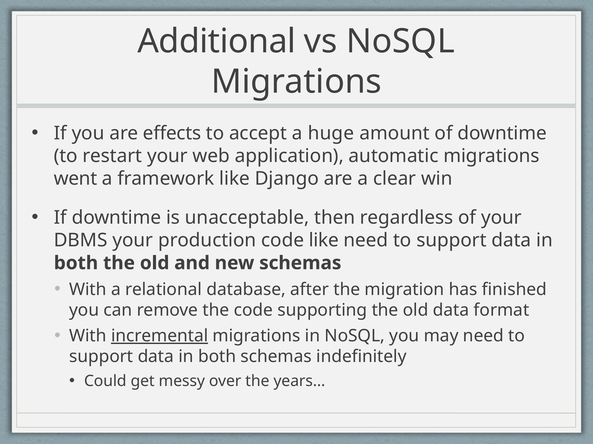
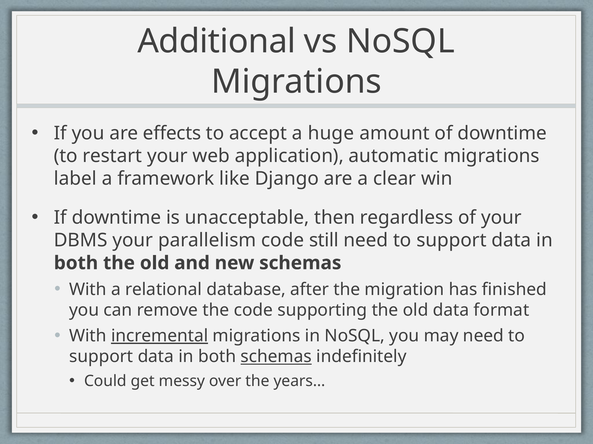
went: went -> label (75, 179)
production: production -> parallelism (207, 241)
code like: like -> still (324, 241)
schemas underline: none -> present (276, 357)
